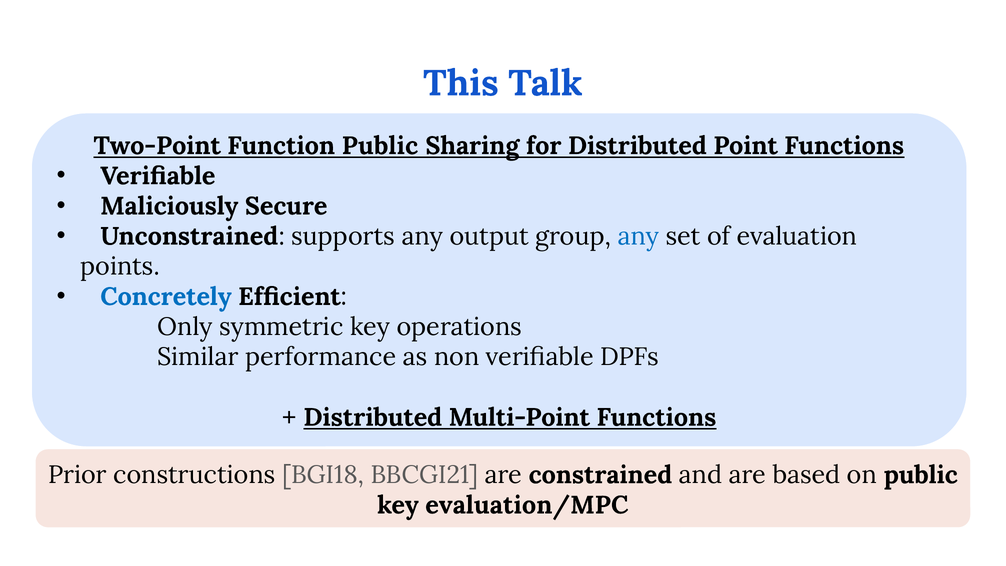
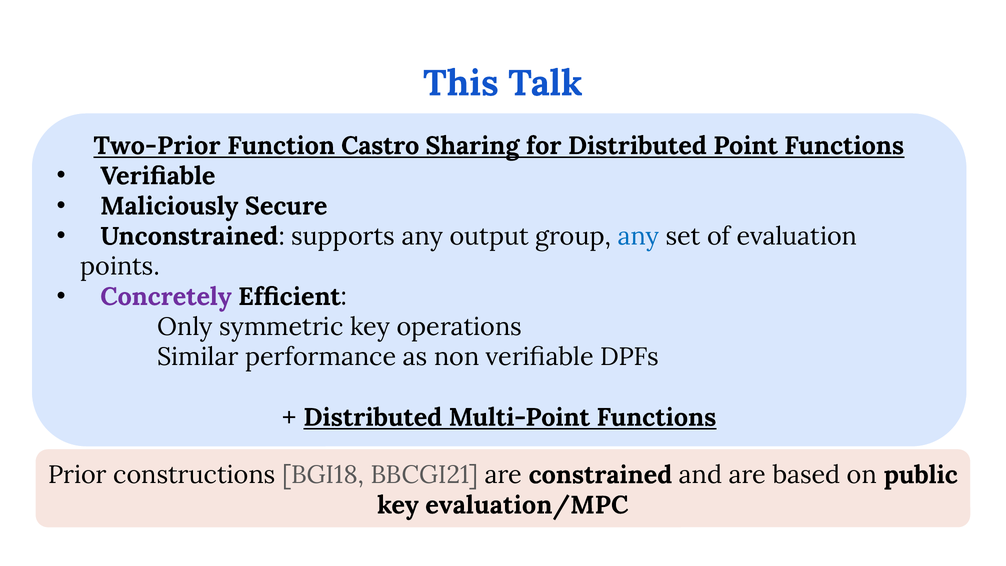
Two-Point: Two-Point -> Two-Prior (157, 146)
Function Public: Public -> Castro (380, 146)
Concretely colour: blue -> purple (166, 297)
